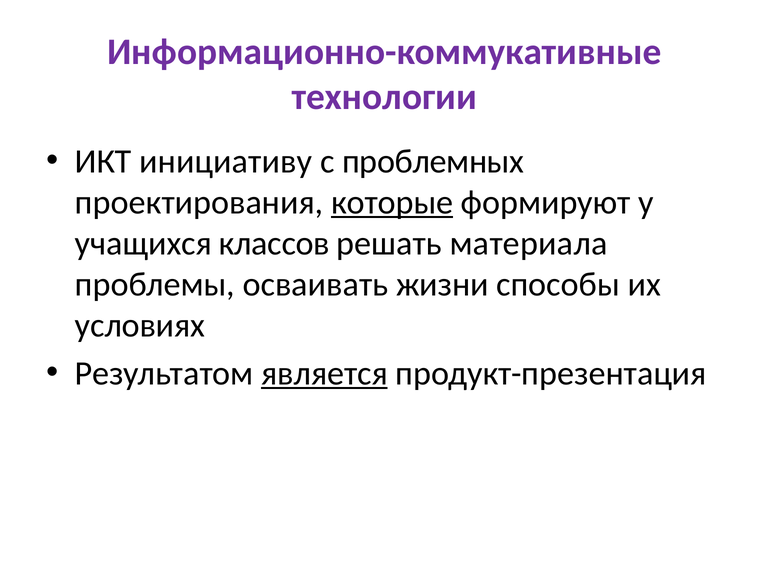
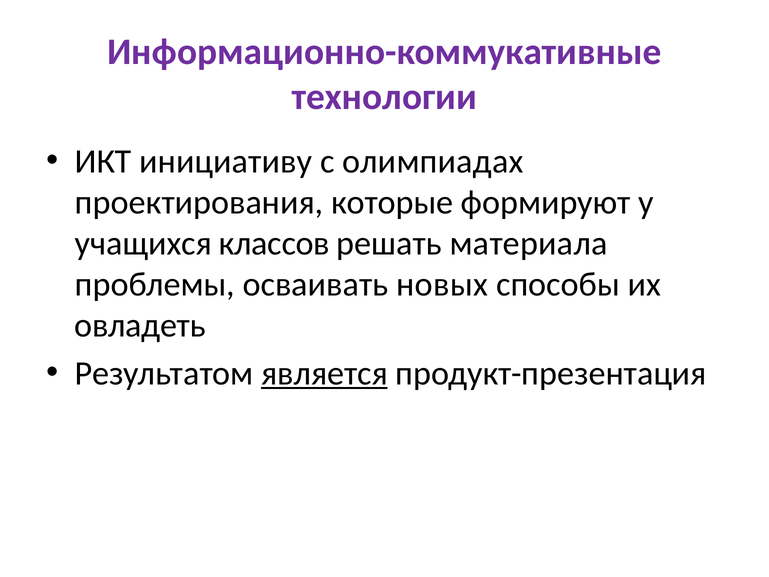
проблемных: проблемных -> олимпиадах (433, 161)
которые underline: present -> none (392, 202)
жизни: жизни -> новых (442, 284)
условиях: условиях -> овладеть (140, 325)
